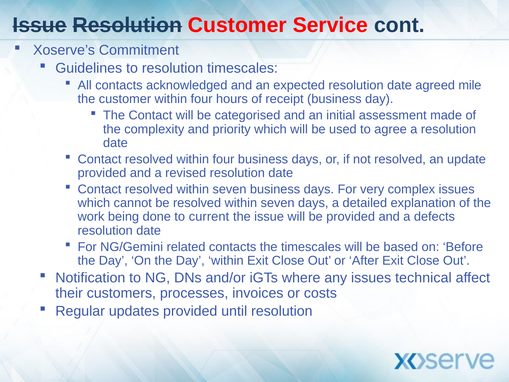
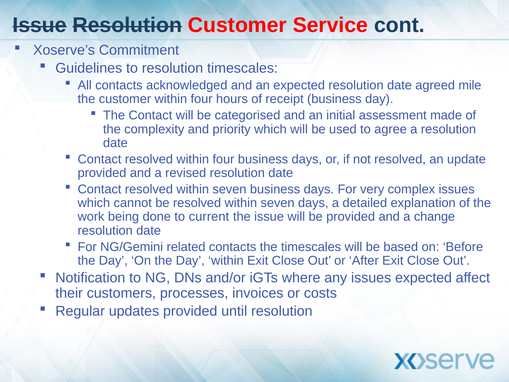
defects: defects -> change (434, 217)
issues technical: technical -> expected (424, 278)
